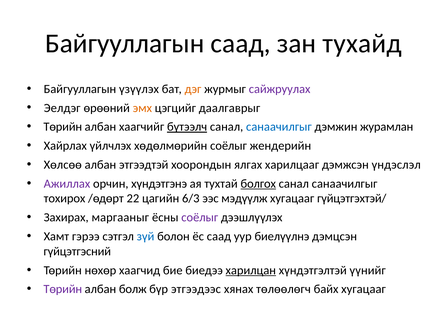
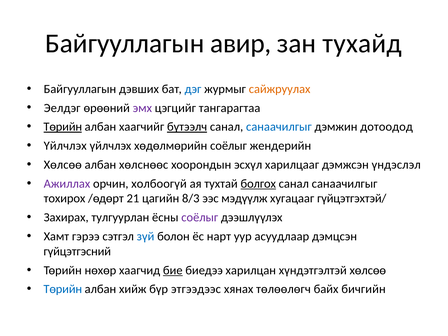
Байгууллагын саад: саад -> авир (241, 43)
үзүүлэх: үзүүлэх -> дэвших (139, 89)
дэг colour: orange -> blue (193, 89)
сайжруулах colour: purple -> orange (280, 89)
эмх colour: orange -> purple (142, 108)
даалгаврыг: даалгаврыг -> тангарагтаа (230, 108)
Төрийн underline: none -> present (63, 127)
журамлан: журамлан -> дотоодод (387, 127)
Хайрлах: Хайрлах -> Үйлчлэх (65, 146)
этгээдтэй: этгээдтэй -> хөлснөөс (144, 165)
ялгах: ялгах -> эсхүл (248, 165)
хүндэтгэнэ: хүндэтгэнэ -> холбоогүй (159, 184)
22: 22 -> 21 (133, 199)
6/3: 6/3 -> 8/3 (191, 199)
маргааныг: маргааныг -> тулгуурлан (120, 217)
ёс саад: саад -> нарт (219, 236)
биелүүлнэ: биелүүлнэ -> асуудлаар (282, 236)
бие underline: none -> present (173, 270)
харилцан underline: present -> none (251, 270)
хүндэтгэлтэй үүнийг: үүнийг -> хөлсөө (368, 270)
Төрийн colour: purple -> blue (63, 289)
болж: болж -> хийж (133, 289)
байх хугацааг: хугацааг -> бичгийн (364, 289)
